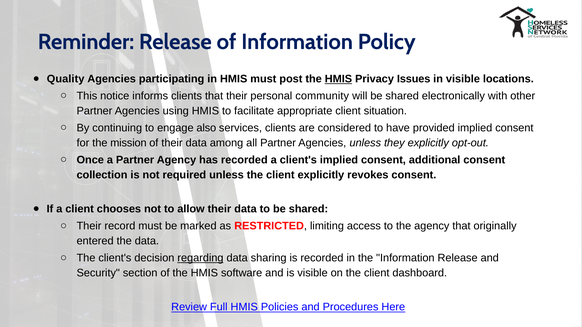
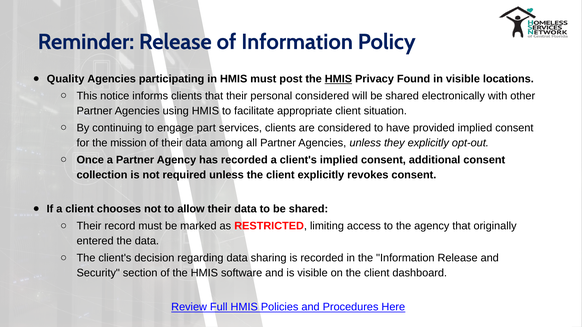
Issues: Issues -> Found (414, 79)
personal community: community -> considered (322, 96)
also: also -> part (206, 128)
regarding underline: present -> none (200, 258)
